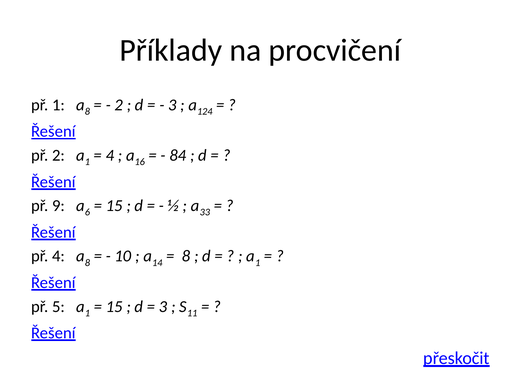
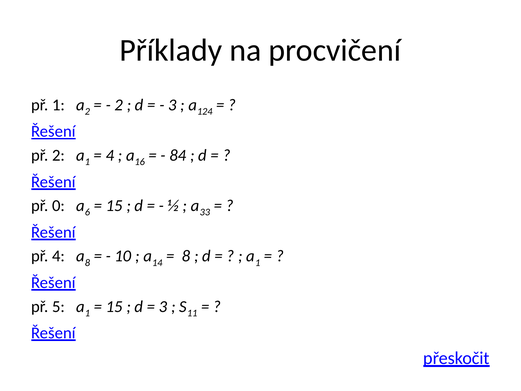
8: 8 -> 2 (87, 111)
9: 9 -> 0 (58, 206)
